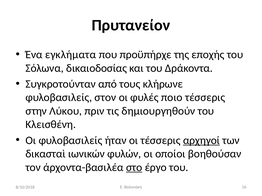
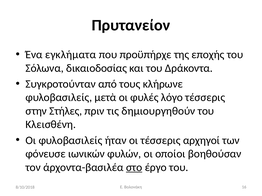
στον: στον -> μετὰ (105, 98)
ποιο: ποιο -> λόγο (172, 98)
Λύκου: Λύκου -> Στήλες (66, 111)
αρχηγοί underline: present -> none (201, 141)
δικασταὶ: δικασταὶ -> φόνευσε (46, 154)
